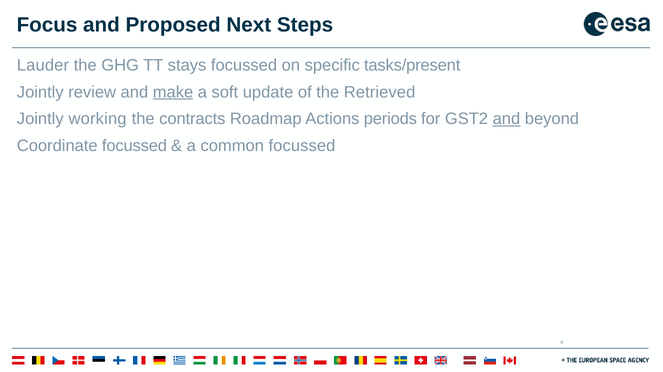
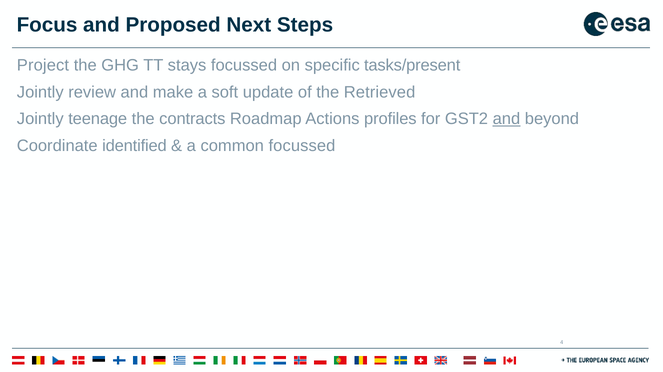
Lauder: Lauder -> Project (43, 65)
make underline: present -> none (173, 92)
working: working -> teenage (98, 119)
periods: periods -> profiles (390, 119)
Coordinate focussed: focussed -> identified (134, 146)
